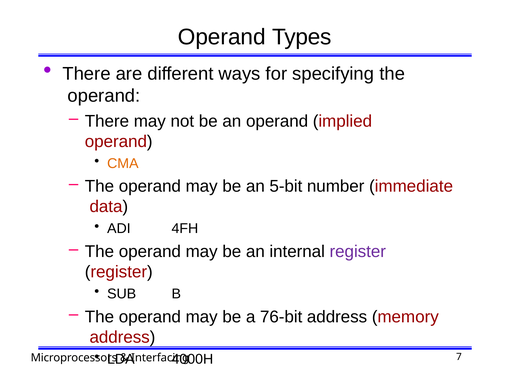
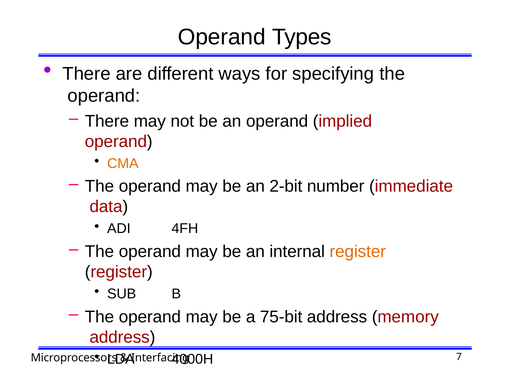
5-bit: 5-bit -> 2-bit (286, 187)
register colour: purple -> orange (358, 252)
76-bit: 76-bit -> 75-bit (281, 317)
